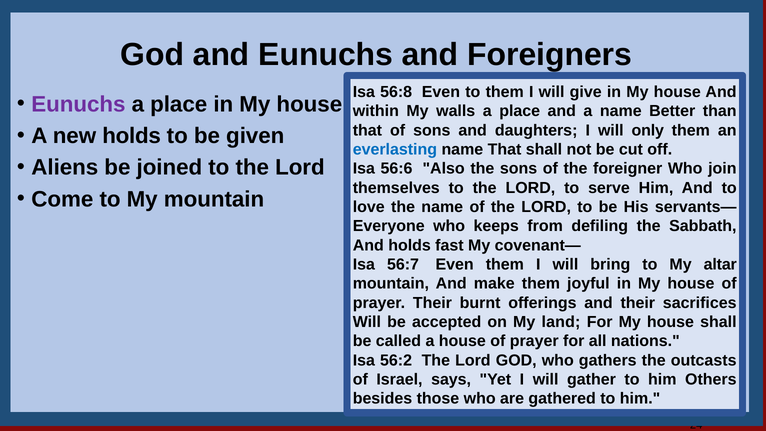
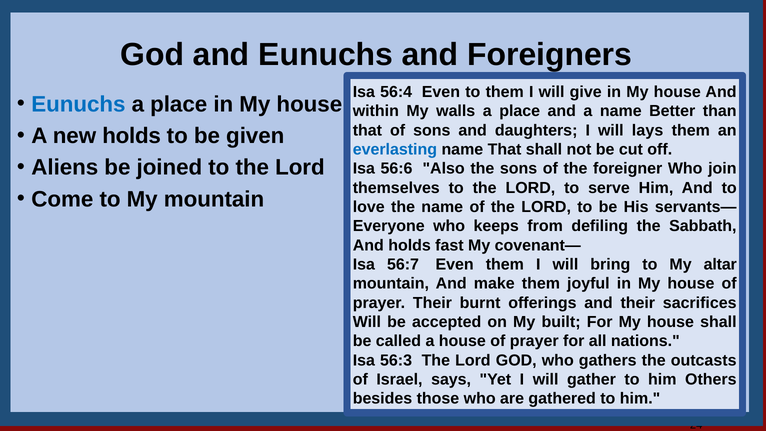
56:8: 56:8 -> 56:4 (396, 92)
Eunuchs colour: purple -> blue (78, 104)
only: only -> lays (648, 130)
land: land -> built (561, 322)
56:2: 56:2 -> 56:3 (396, 360)
